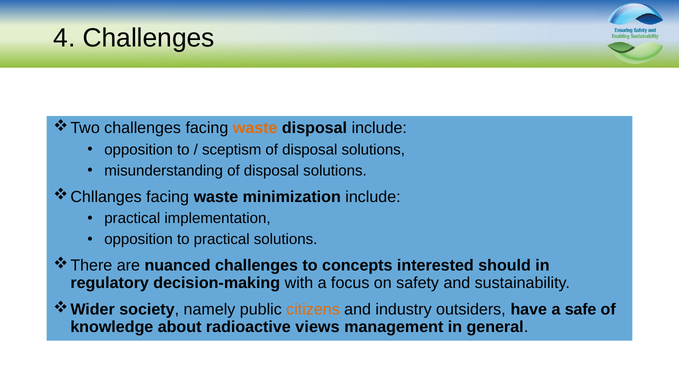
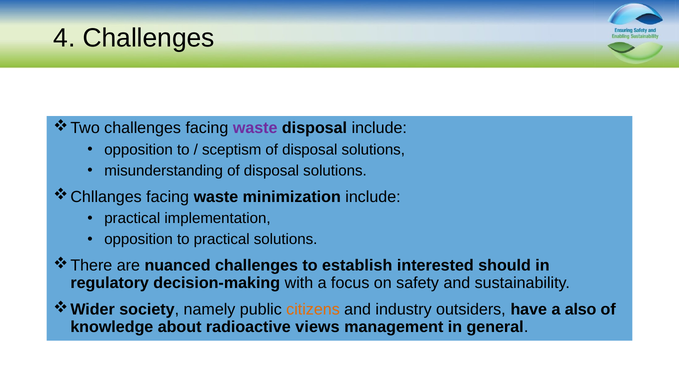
waste colour: orange -> purple (255, 128)
concepts: concepts -> establish (357, 266)
safe: safe -> also (581, 310)
